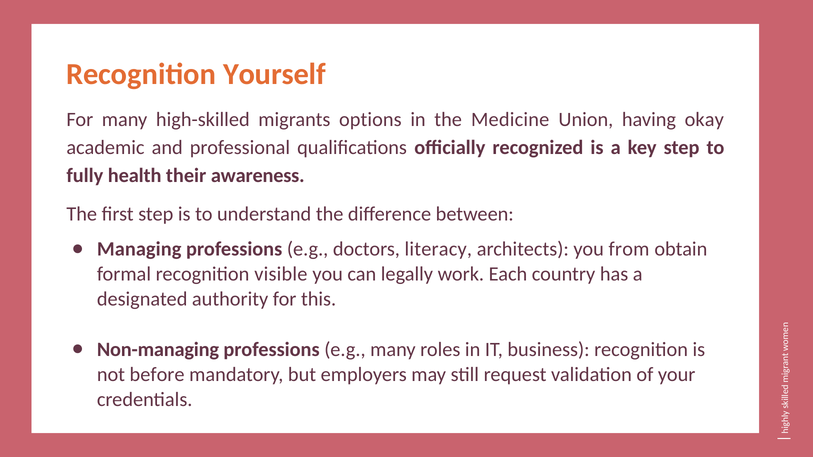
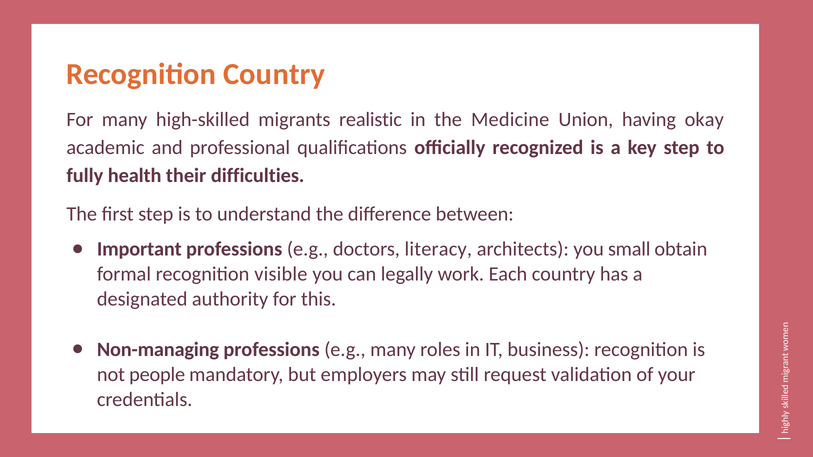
Recognition Yourself: Yourself -> Country (274, 74)
options: options -> realistic (370, 120)
awareness: awareness -> difficulties (258, 176)
Managing: Managing -> Important (139, 249)
from: from -> small (629, 249)
before: before -> people (157, 375)
